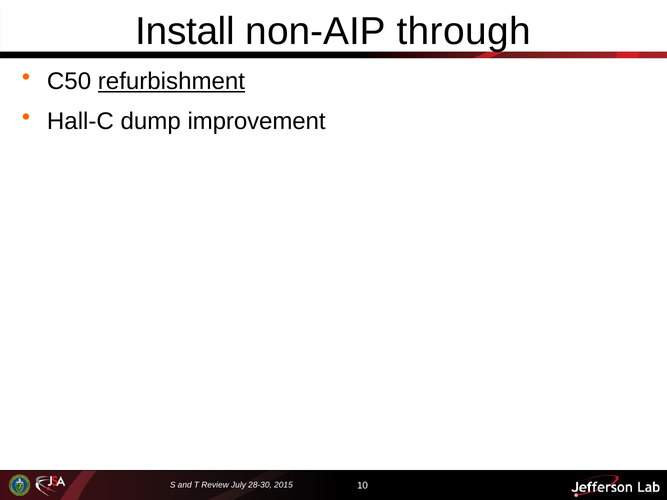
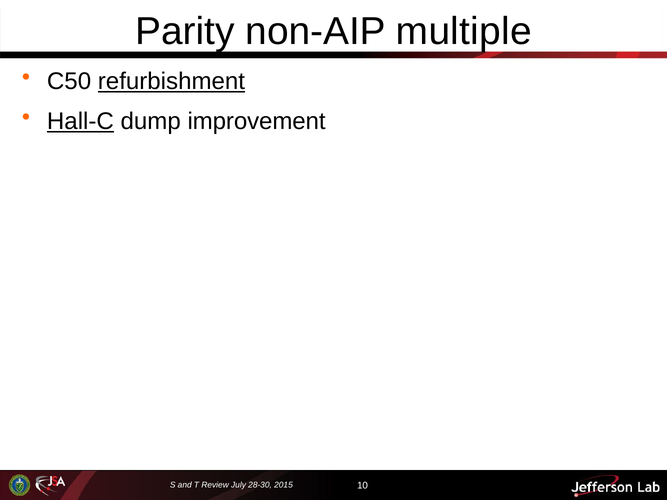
Install: Install -> Parity (185, 31)
through: through -> multiple (464, 31)
Hall-C underline: none -> present (80, 121)
